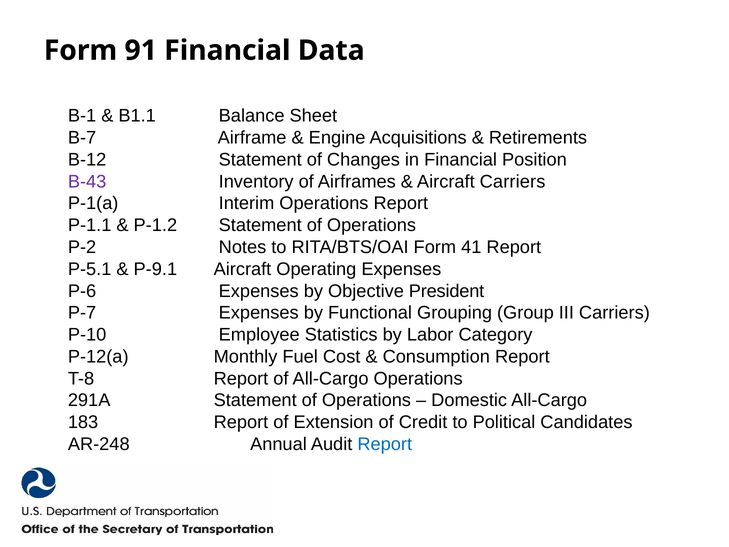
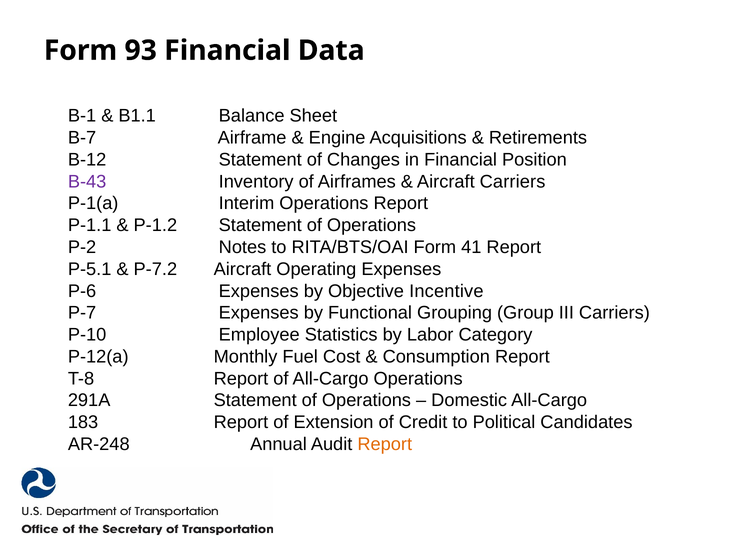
91: 91 -> 93 (141, 50)
P-9.1: P-9.1 -> P-7.2 (155, 269)
President: President -> Incentive (446, 291)
Report colour: blue -> orange (385, 444)
